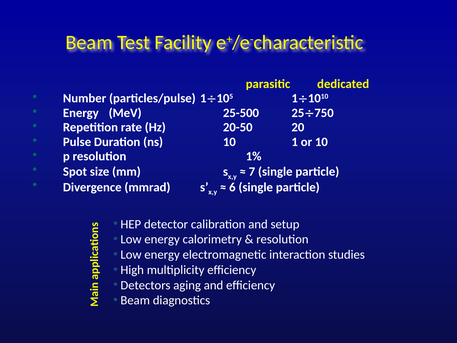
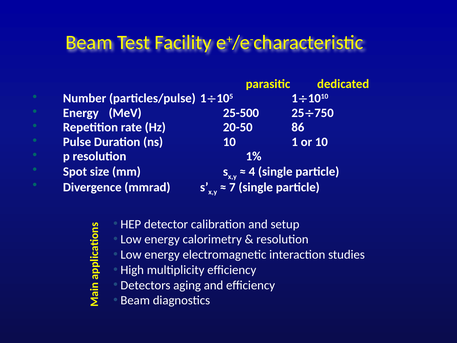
20: 20 -> 86 (298, 127)
7: 7 -> 4 (252, 172)
6: 6 -> 7 (232, 187)
